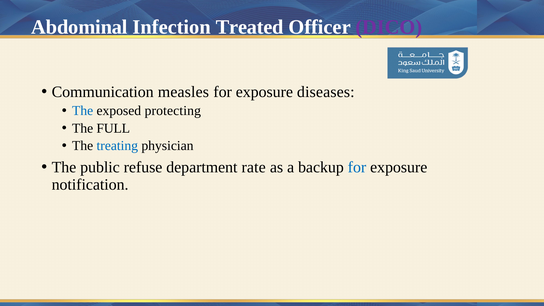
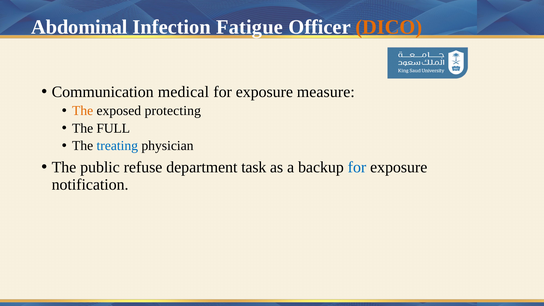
Treated: Treated -> Fatigue (249, 27)
DICO colour: purple -> orange (389, 27)
measles: measles -> medical (183, 92)
diseases: diseases -> measure (326, 92)
The colour: blue -> orange (83, 111)
rate: rate -> task (254, 167)
